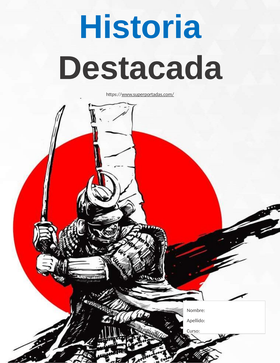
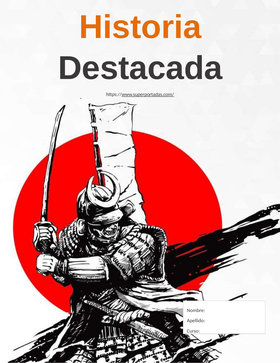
Historia colour: blue -> orange (140, 27)
